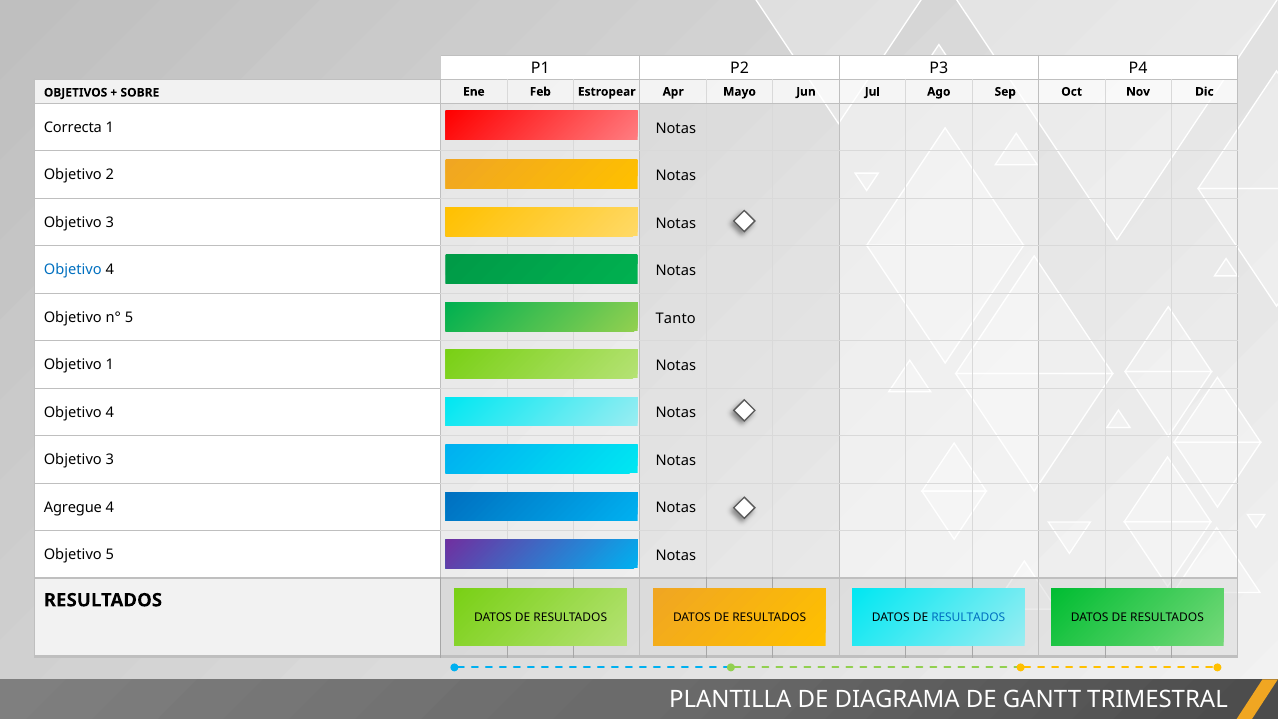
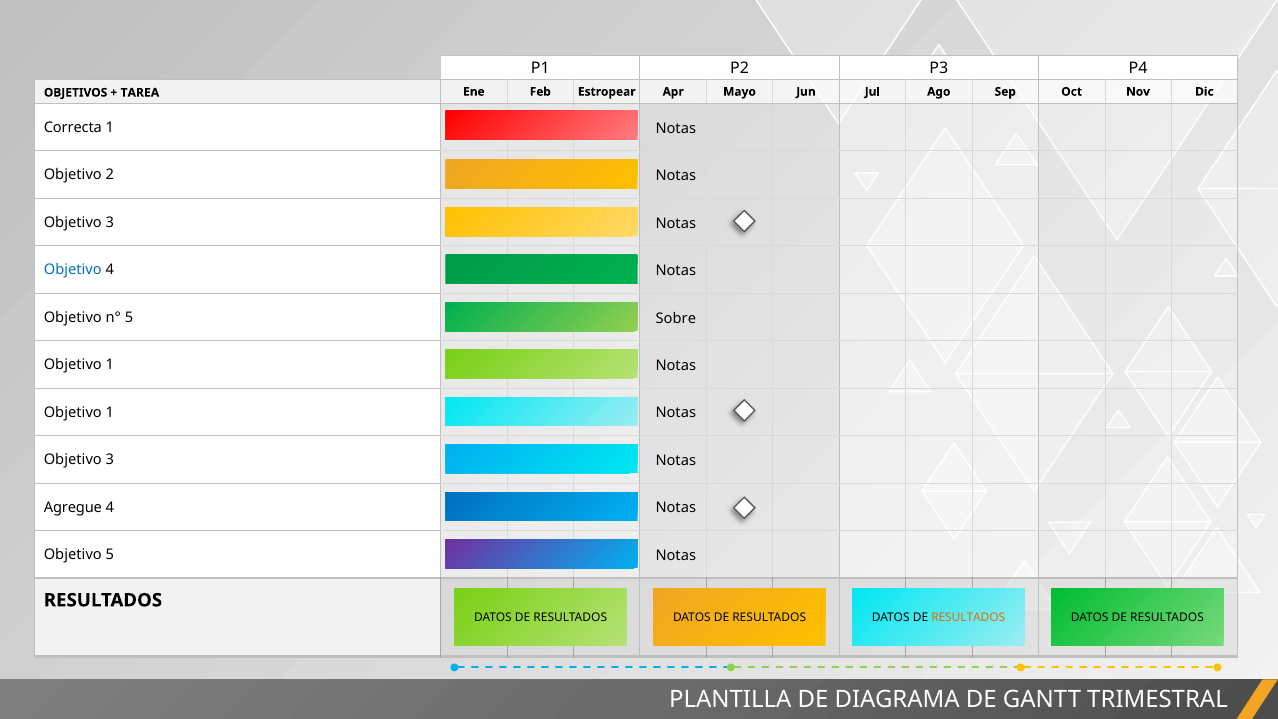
SOBRE: SOBRE -> TAREA (140, 93)
Tanto: Tanto -> Sobre (676, 318)
4: 4 -> 1 (110, 412)
RESULTADOS colour: blue -> orange (968, 618)
